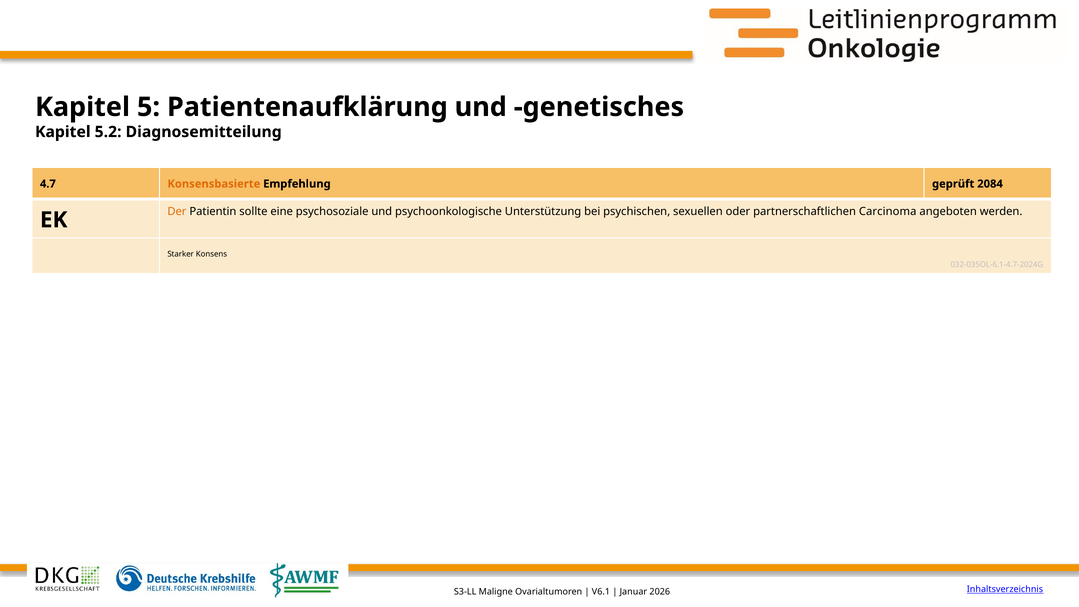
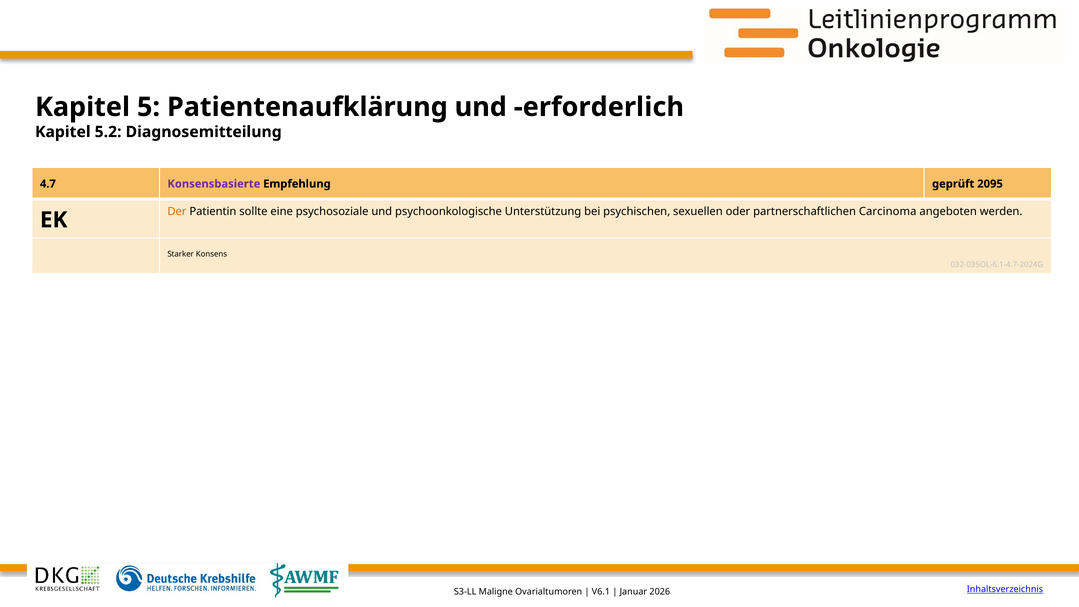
genetisches: genetisches -> erforderlich (599, 107)
Konsensbasierte colour: orange -> purple (214, 184)
2084: 2084 -> 2095 (990, 184)
